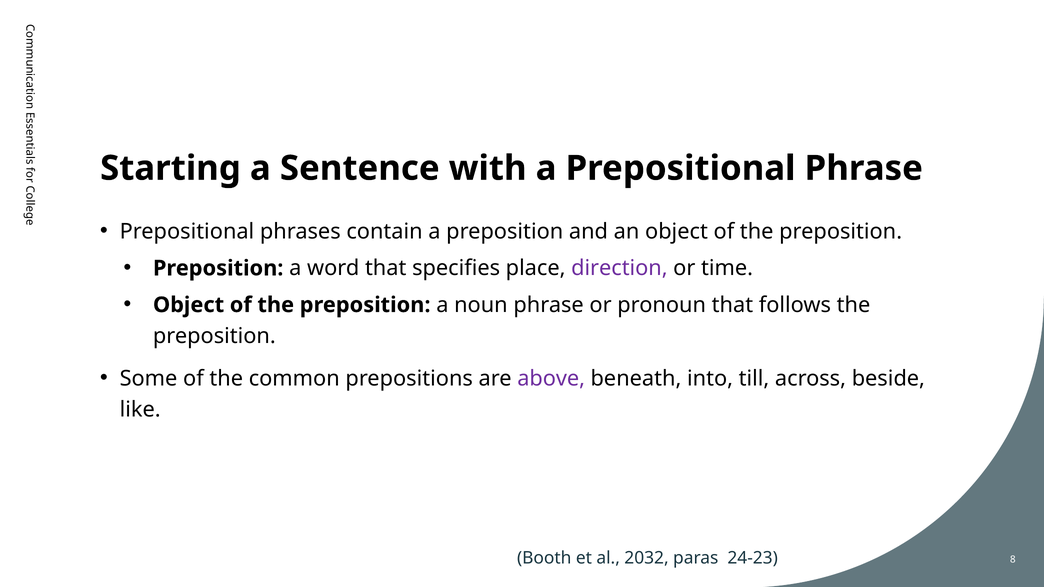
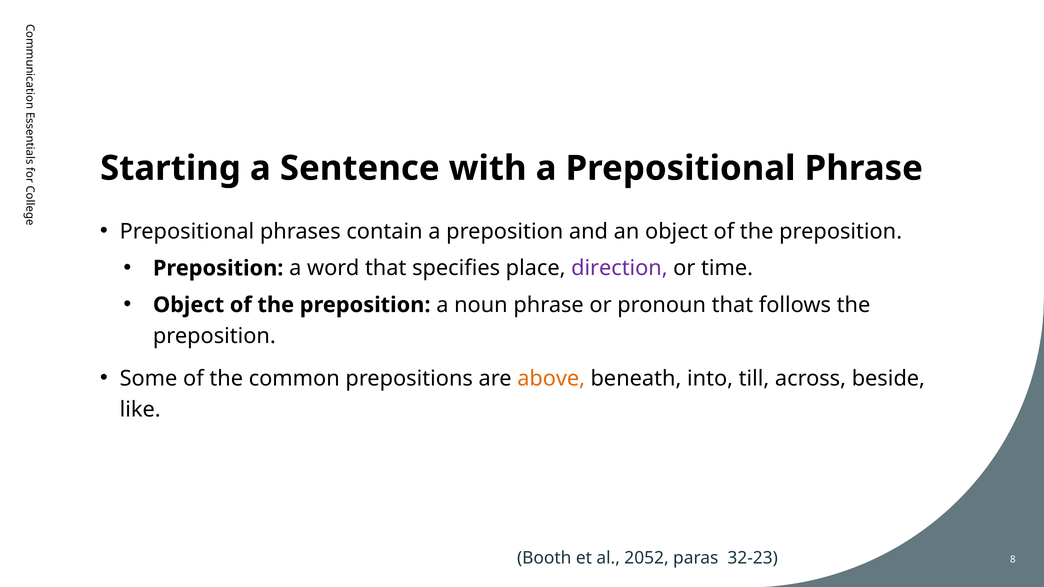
above colour: purple -> orange (551, 379)
2032: 2032 -> 2052 (647, 558)
24-23: 24-23 -> 32-23 (753, 558)
